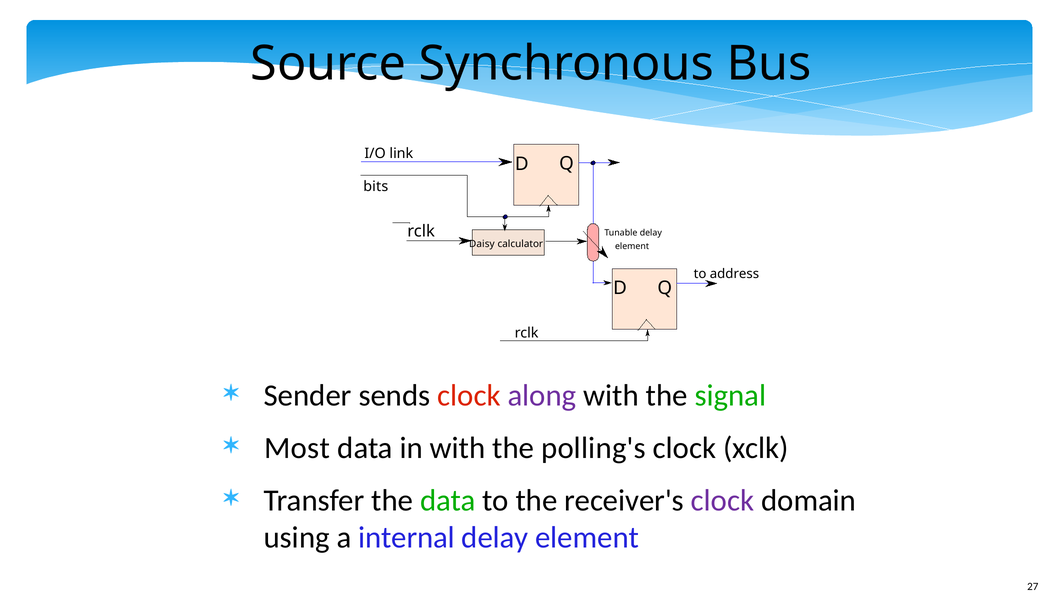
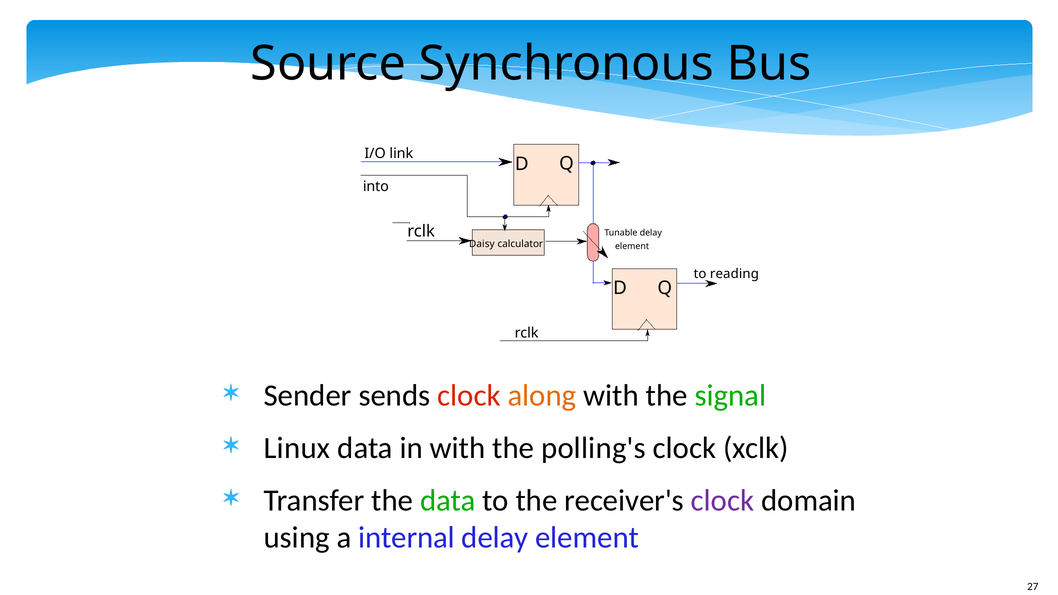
bits: bits -> into (376, 186)
address: address -> reading (734, 274)
along colour: purple -> orange (542, 396)
Most: Most -> Linux (297, 448)
